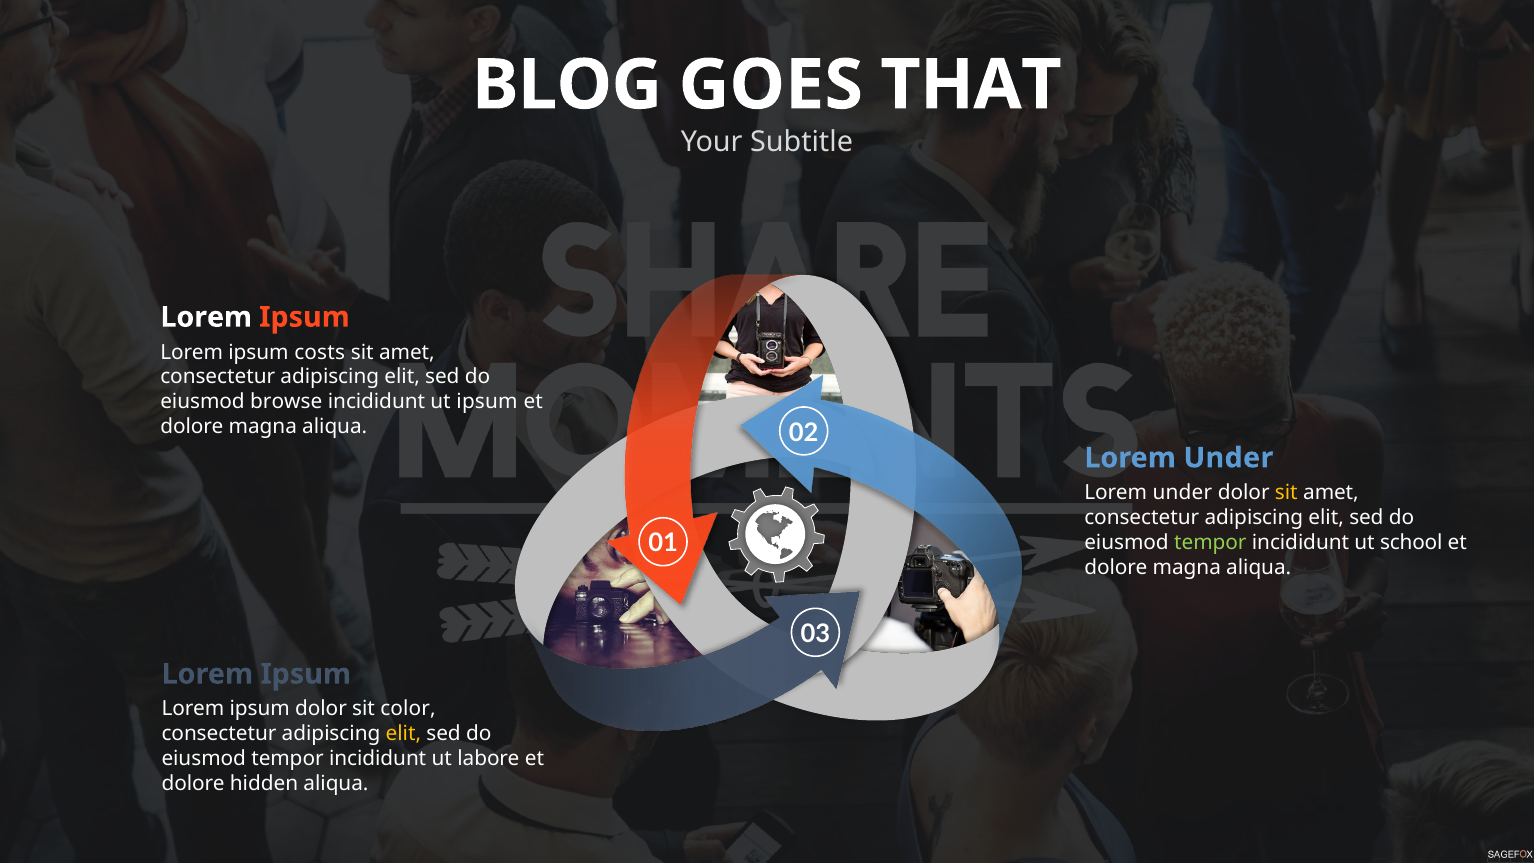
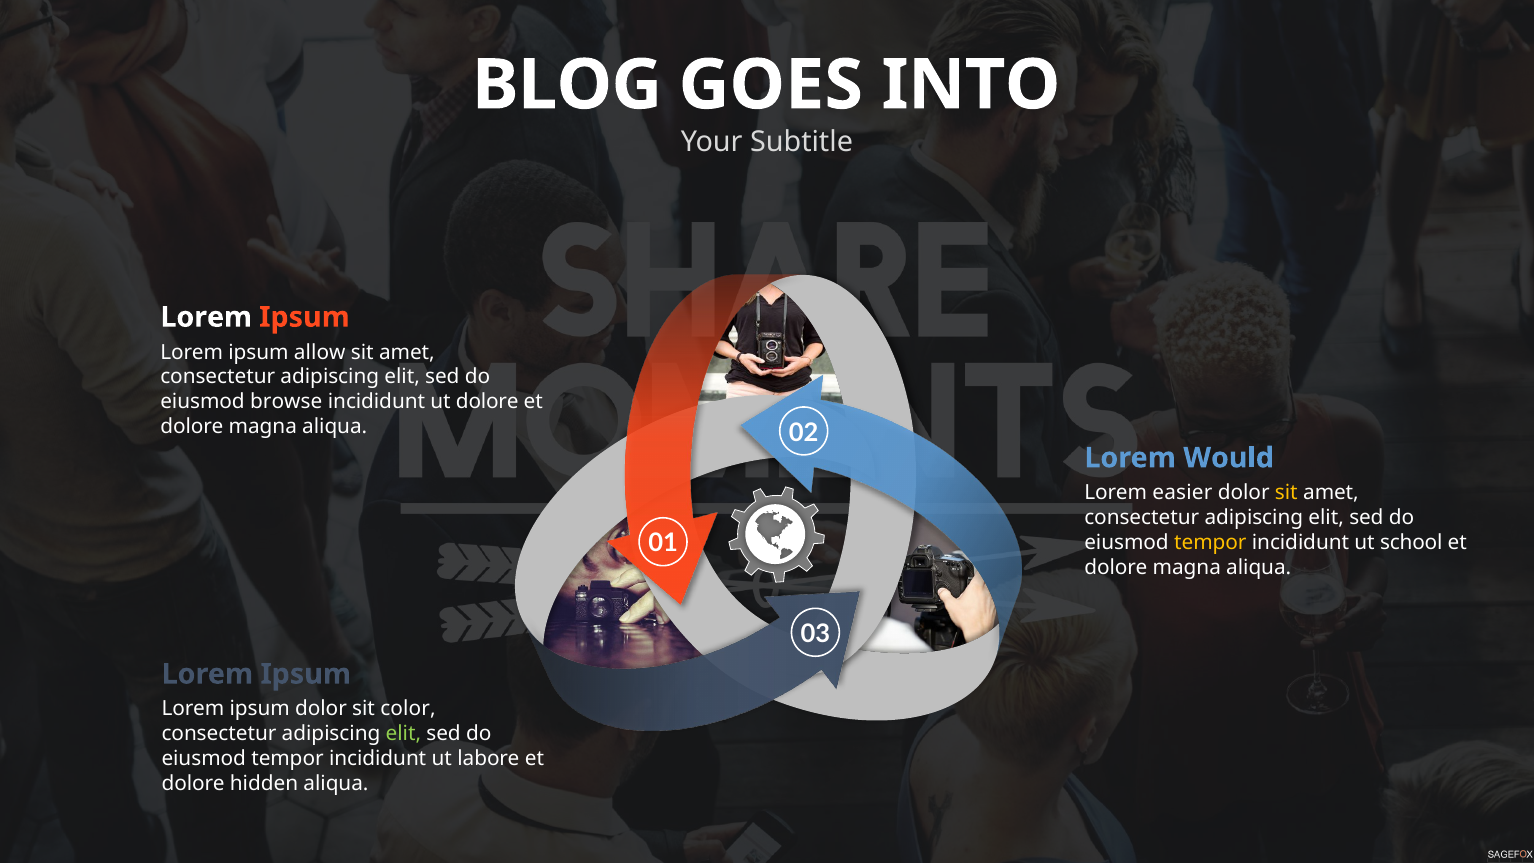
THAT: THAT -> INTO (971, 85)
costs: costs -> allow (320, 352)
ut ipsum: ipsum -> dolore (487, 402)
Under: Under -> Would (1229, 458)
under: under -> easier (1182, 493)
tempor colour: light green -> yellow (1210, 543)
elit colour: yellow -> light green (403, 734)
